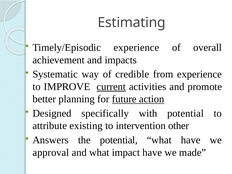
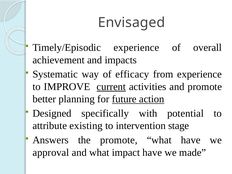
Estimating: Estimating -> Envisaged (131, 22)
credible: credible -> efficacy (132, 74)
other: other -> stage (179, 126)
the potential: potential -> promote (119, 140)
